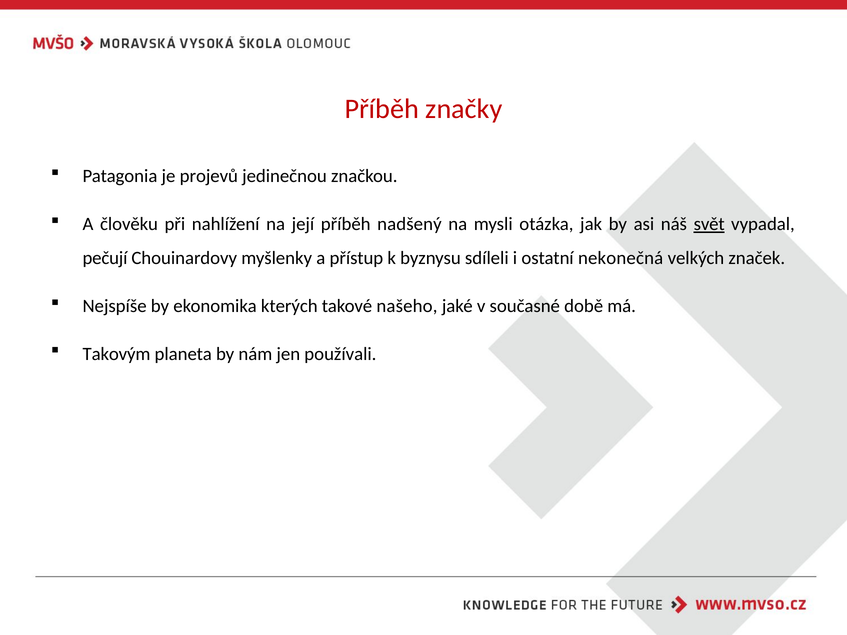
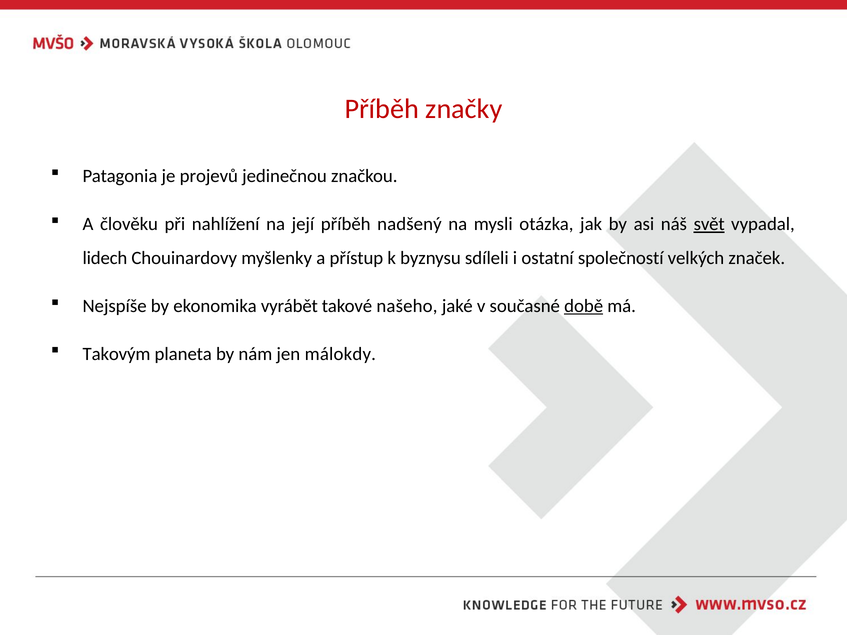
pečují: pečují -> lidech (105, 258)
nekonečná: nekonečná -> společností (621, 258)
kterých: kterých -> vyrábět (289, 306)
době underline: none -> present (584, 306)
používali: používali -> málokdy (340, 354)
